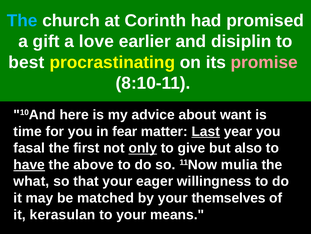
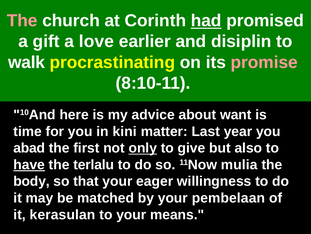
The colour: light blue -> pink (22, 21)
had underline: none -> present (206, 21)
best: best -> walk (27, 62)
fear: fear -> kini (125, 131)
Last underline: present -> none (206, 131)
fasal: fasal -> abad (29, 148)
above: above -> terlalu (94, 164)
what: what -> body (32, 181)
themselves: themselves -> pembelaan (228, 197)
